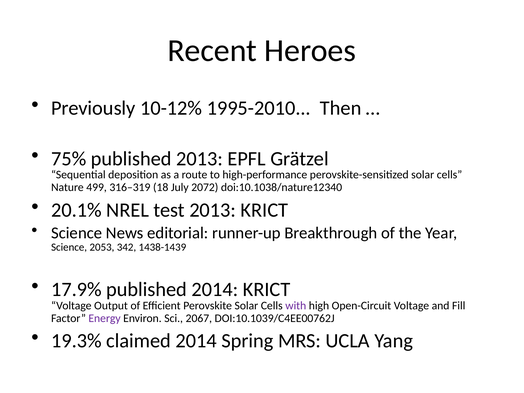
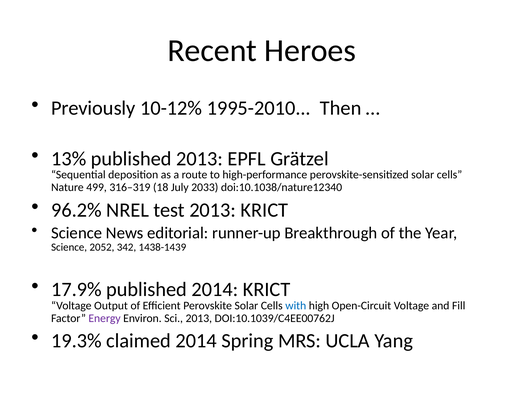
75%: 75% -> 13% (69, 159)
2072: 2072 -> 2033 (205, 187)
20.1%: 20.1% -> 96.2% (76, 210)
2053: 2053 -> 2052 (102, 247)
with colour: purple -> blue (296, 306)
Sci 2067: 2067 -> 2013 (199, 318)
